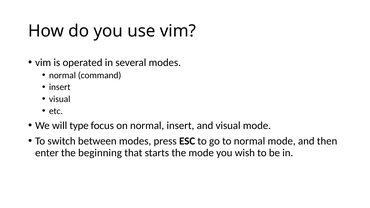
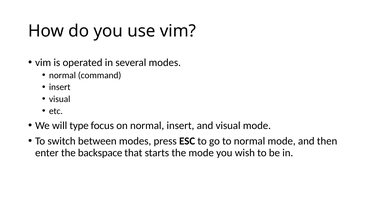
beginning: beginning -> backspace (100, 153)
